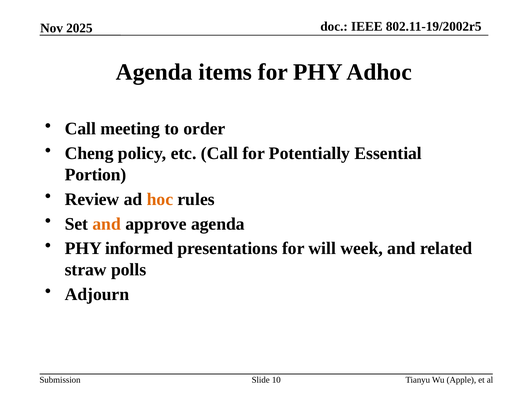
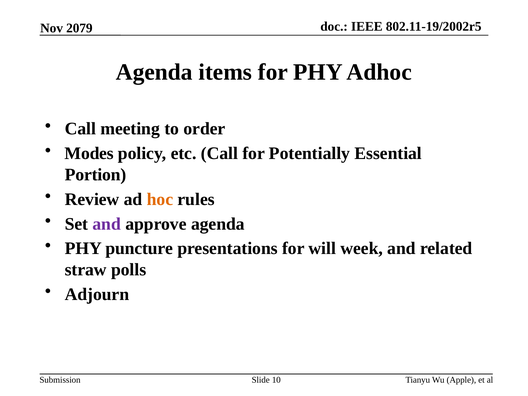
2025: 2025 -> 2079 (79, 28)
Cheng: Cheng -> Modes (89, 153)
and colour: orange -> purple (107, 224)
informed: informed -> puncture (139, 249)
